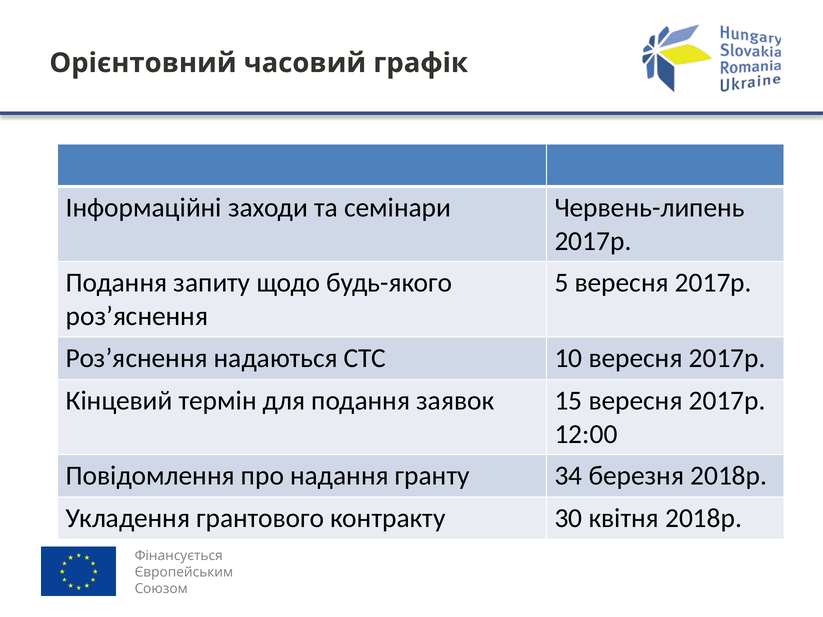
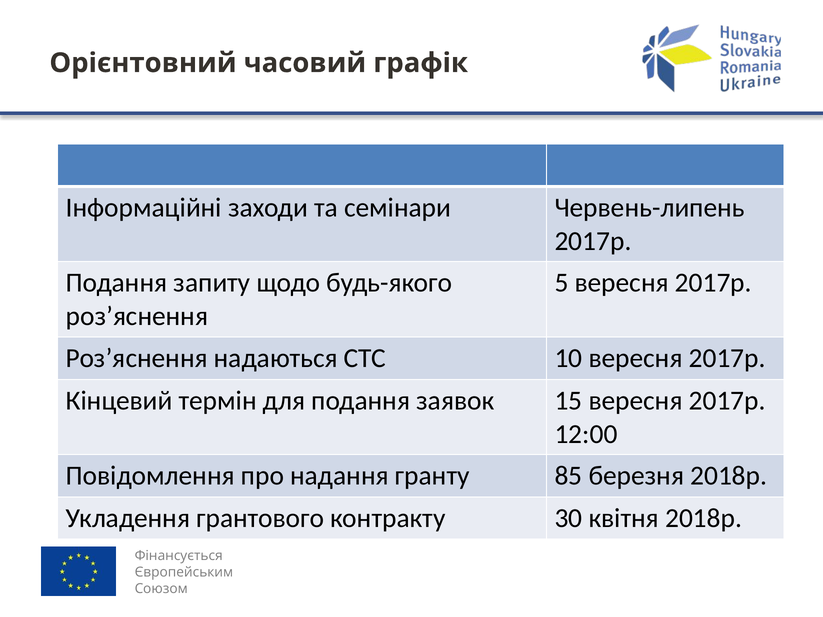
34: 34 -> 85 (568, 476)
